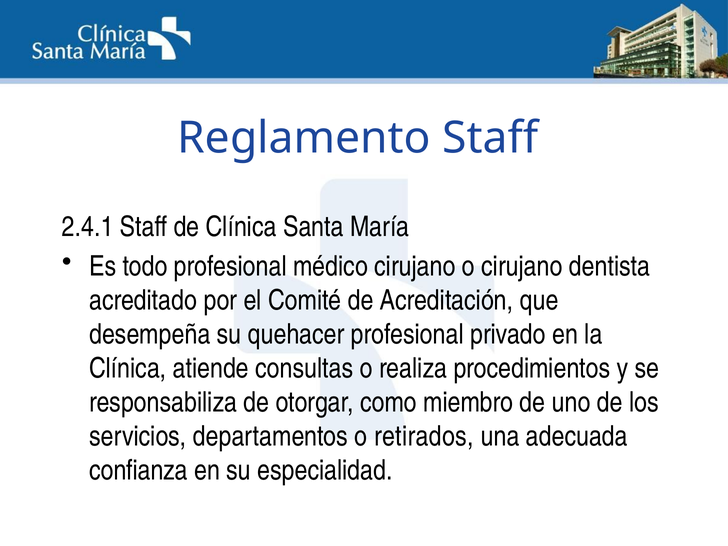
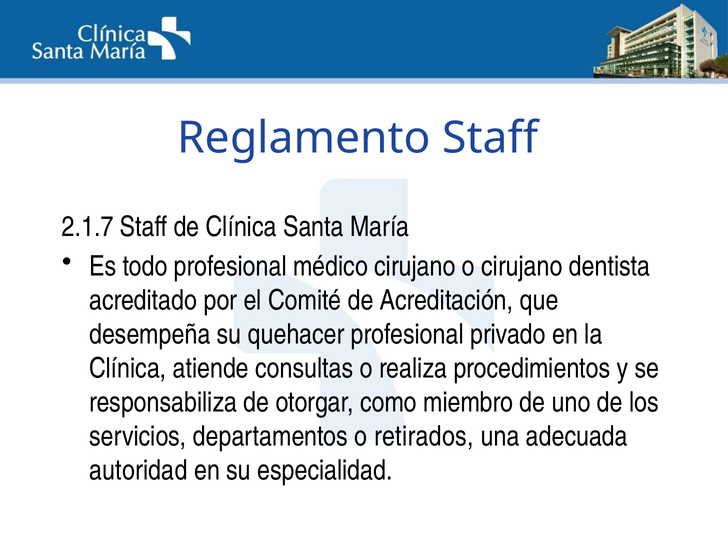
2.4.1: 2.4.1 -> 2.1.7 (88, 227)
confianza: confianza -> autoridad (138, 470)
